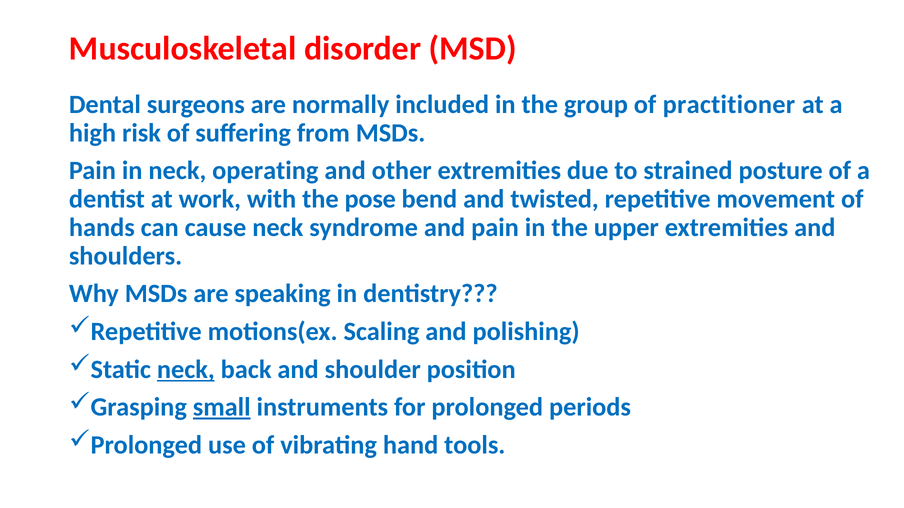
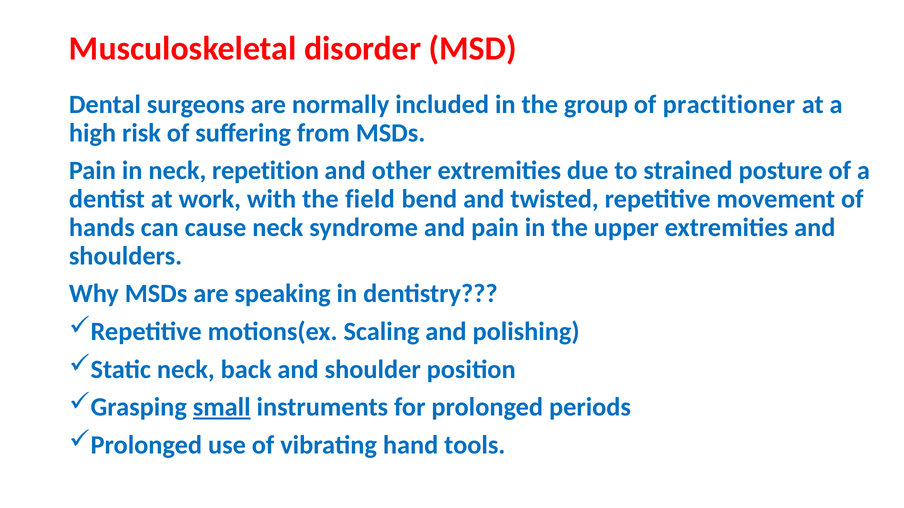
operating: operating -> repetition (265, 171)
pose: pose -> field (370, 199)
neck underline: present -> none (186, 370)
